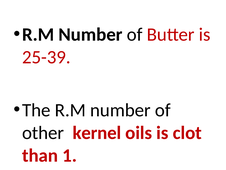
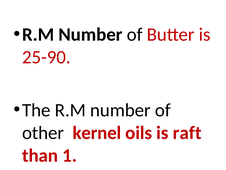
25-39: 25-39 -> 25-90 (46, 57)
clot: clot -> raft (187, 132)
